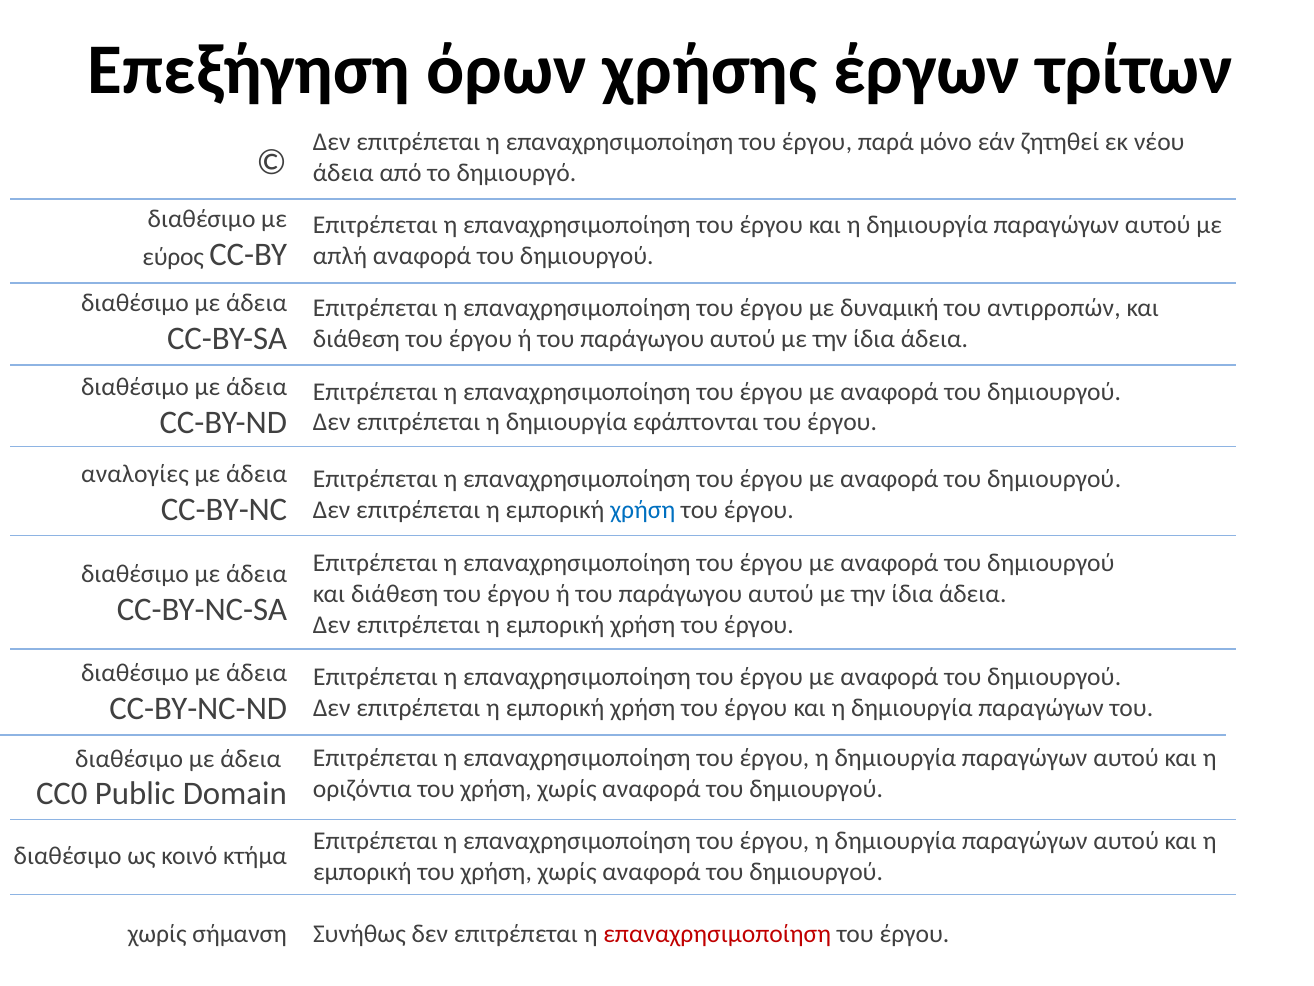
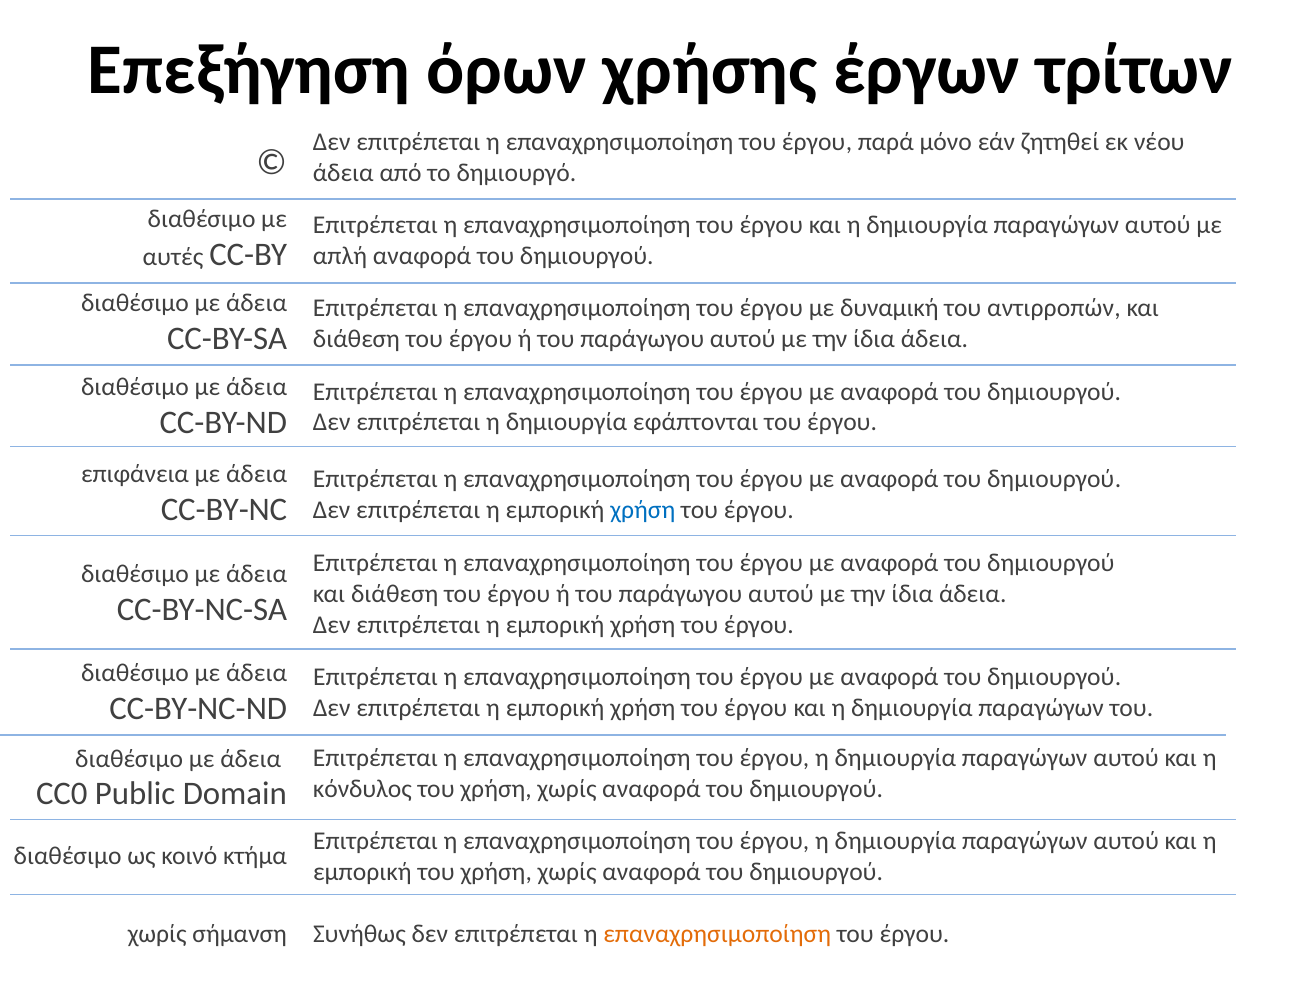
εύρος: εύρος -> αυτές (173, 257)
αναλογίες: αναλογίες -> επιφάνεια (135, 474)
οριζόντια: οριζόντια -> κόνδυλος (362, 789)
επαναχρησιμοποίηση colour: red -> orange (717, 934)
